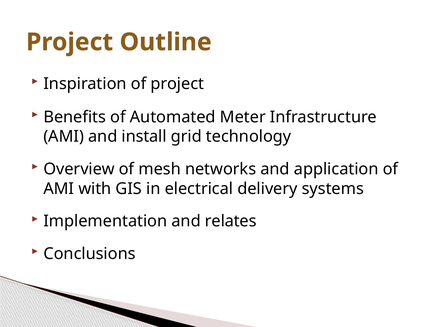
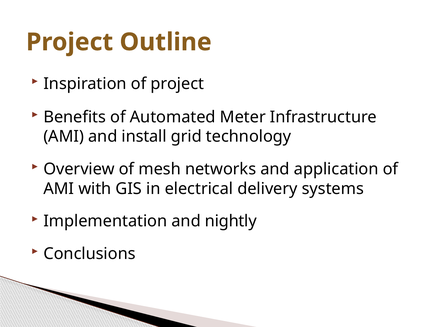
relates: relates -> nightly (231, 221)
